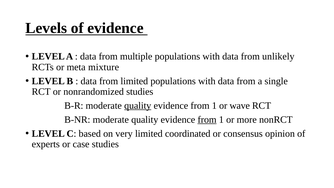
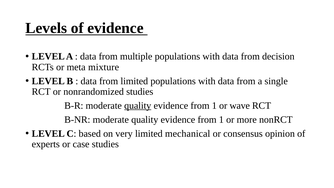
unlikely: unlikely -> decision (278, 56)
from underline: present -> none (207, 120)
coordinated: coordinated -> mechanical (188, 134)
